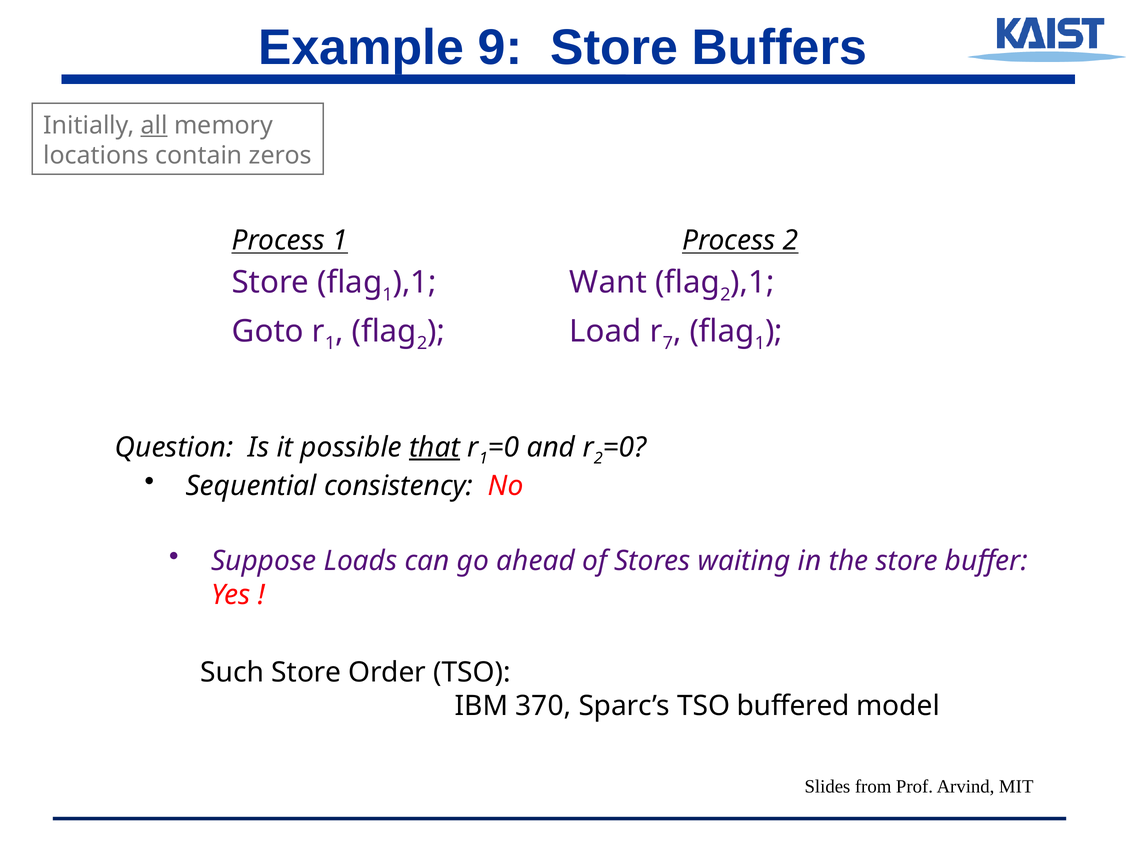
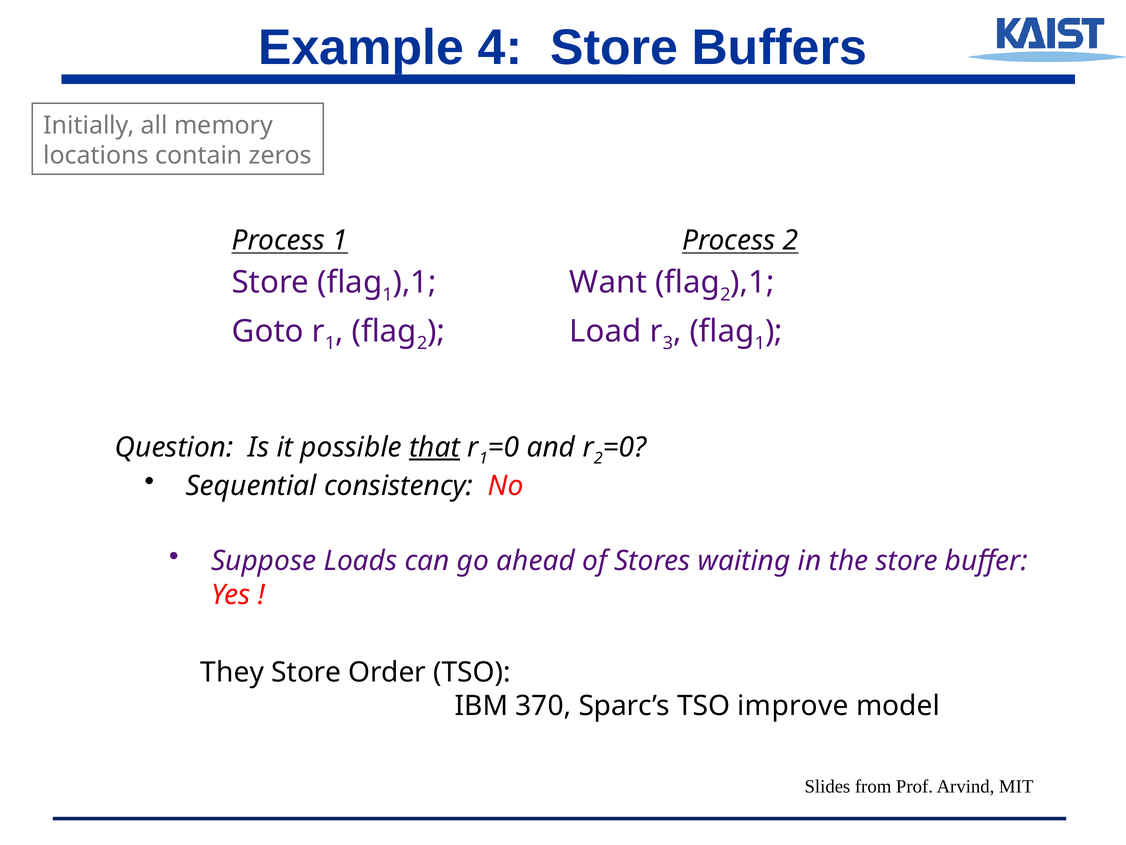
9: 9 -> 4 (500, 47)
all underline: present -> none (154, 125)
7: 7 -> 3 (668, 343)
Such: Such -> They (232, 672)
buffered: buffered -> improve (793, 706)
